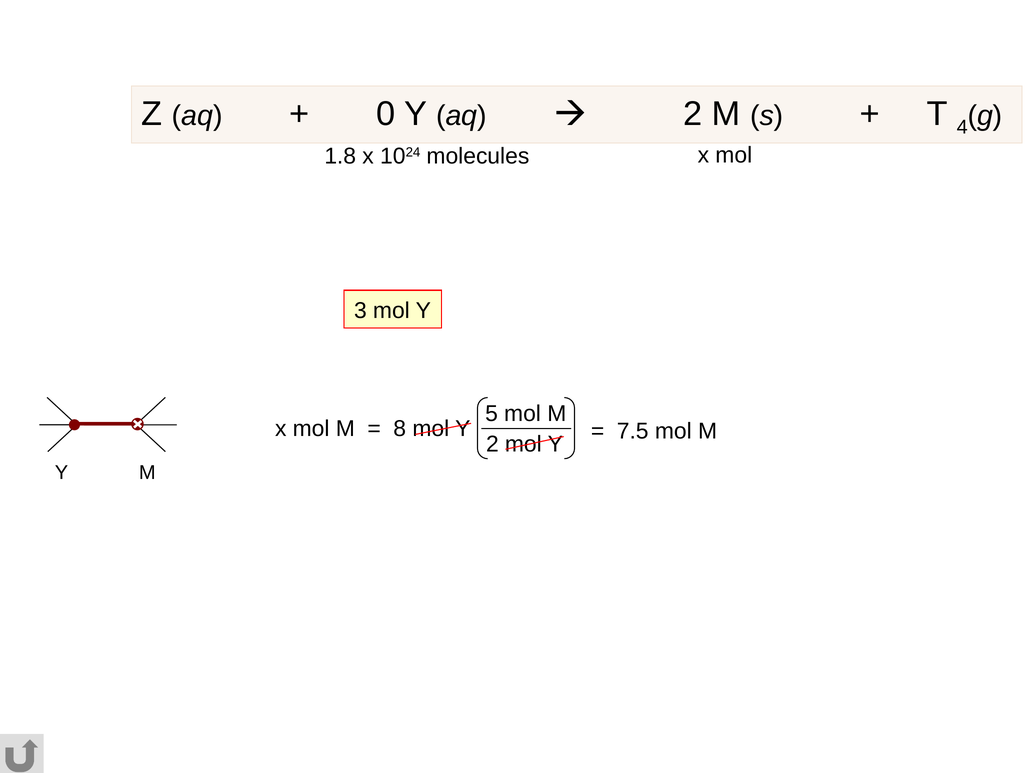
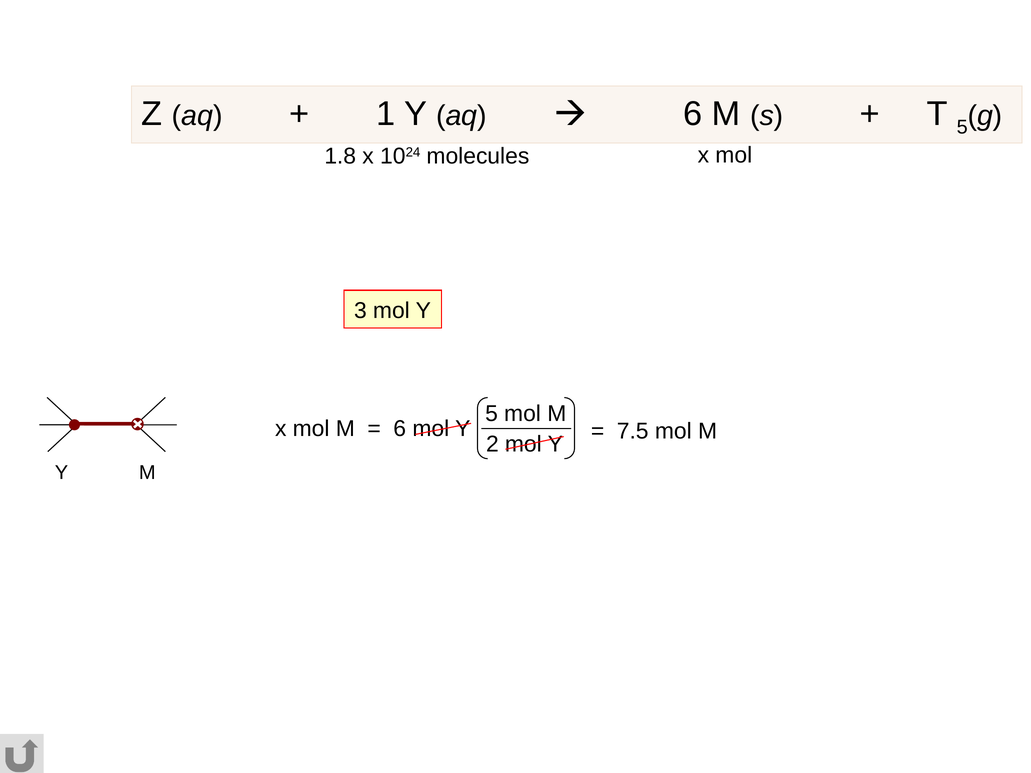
0: 0 -> 1 (386, 114)
2: 2 -> 6 (693, 114)
T 4: 4 -> 5 (962, 127)
8: 8 -> 6 (400, 429)
